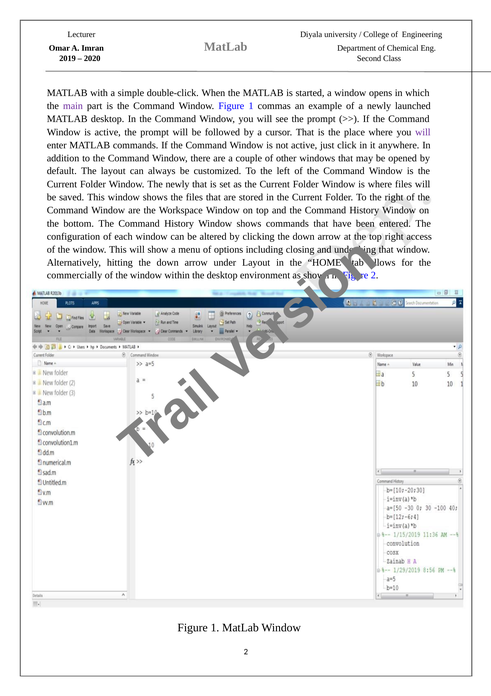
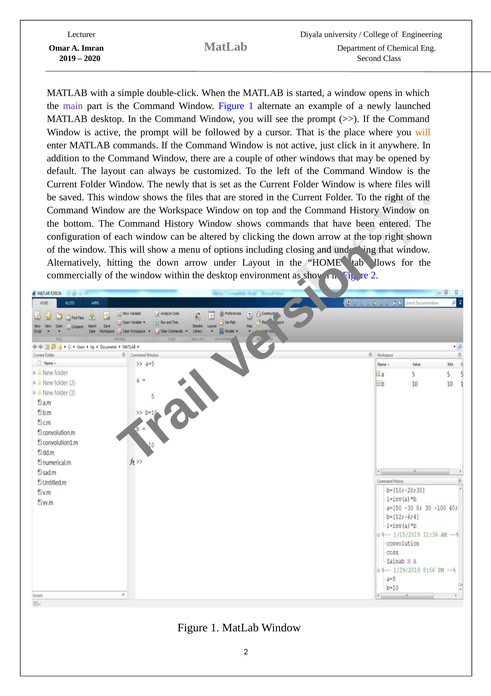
commas: commas -> alternate (274, 106)
will colour: purple -> orange (423, 132)
right access: access -> shown (419, 236)
